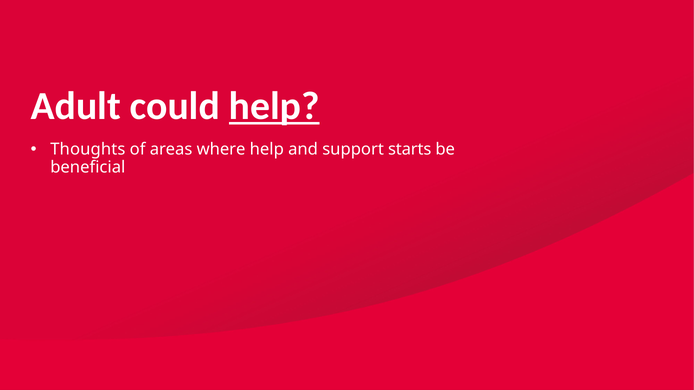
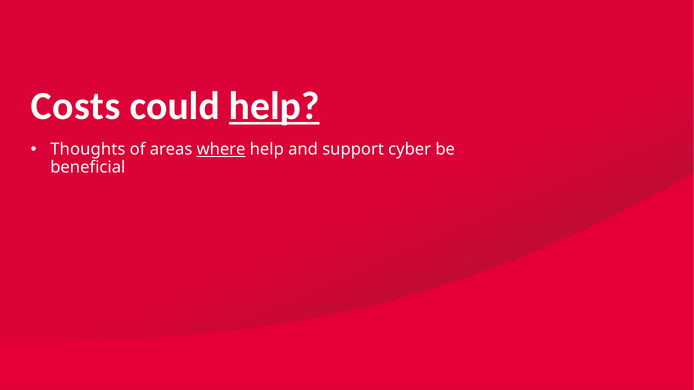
Adult: Adult -> Costs (76, 106)
where underline: none -> present (221, 149)
starts: starts -> cyber (410, 149)
